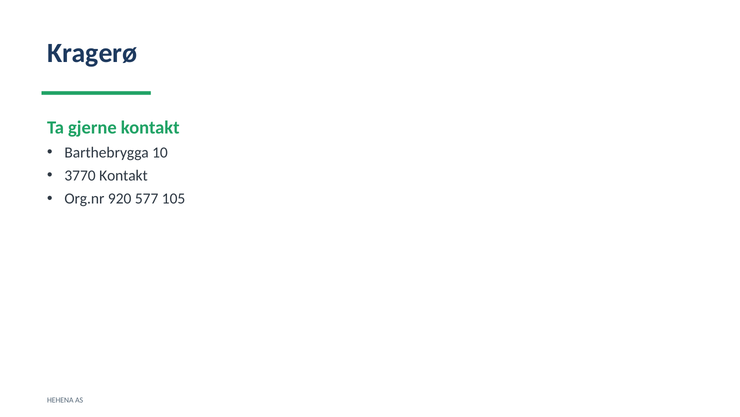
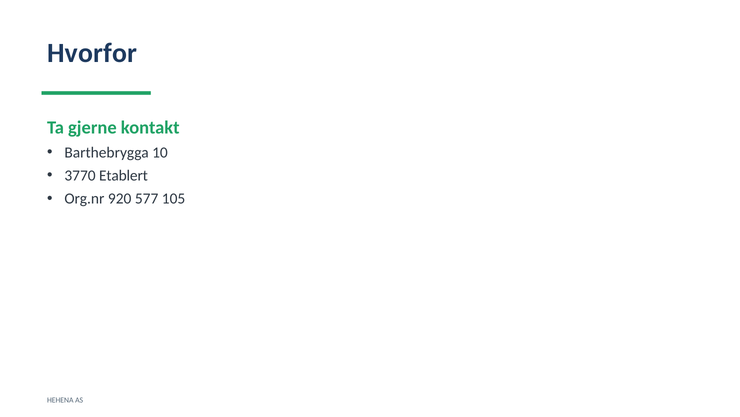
Kragerø: Kragerø -> Hvorfor (92, 53)
3770 Kontakt: Kontakt -> Etablert (123, 175)
